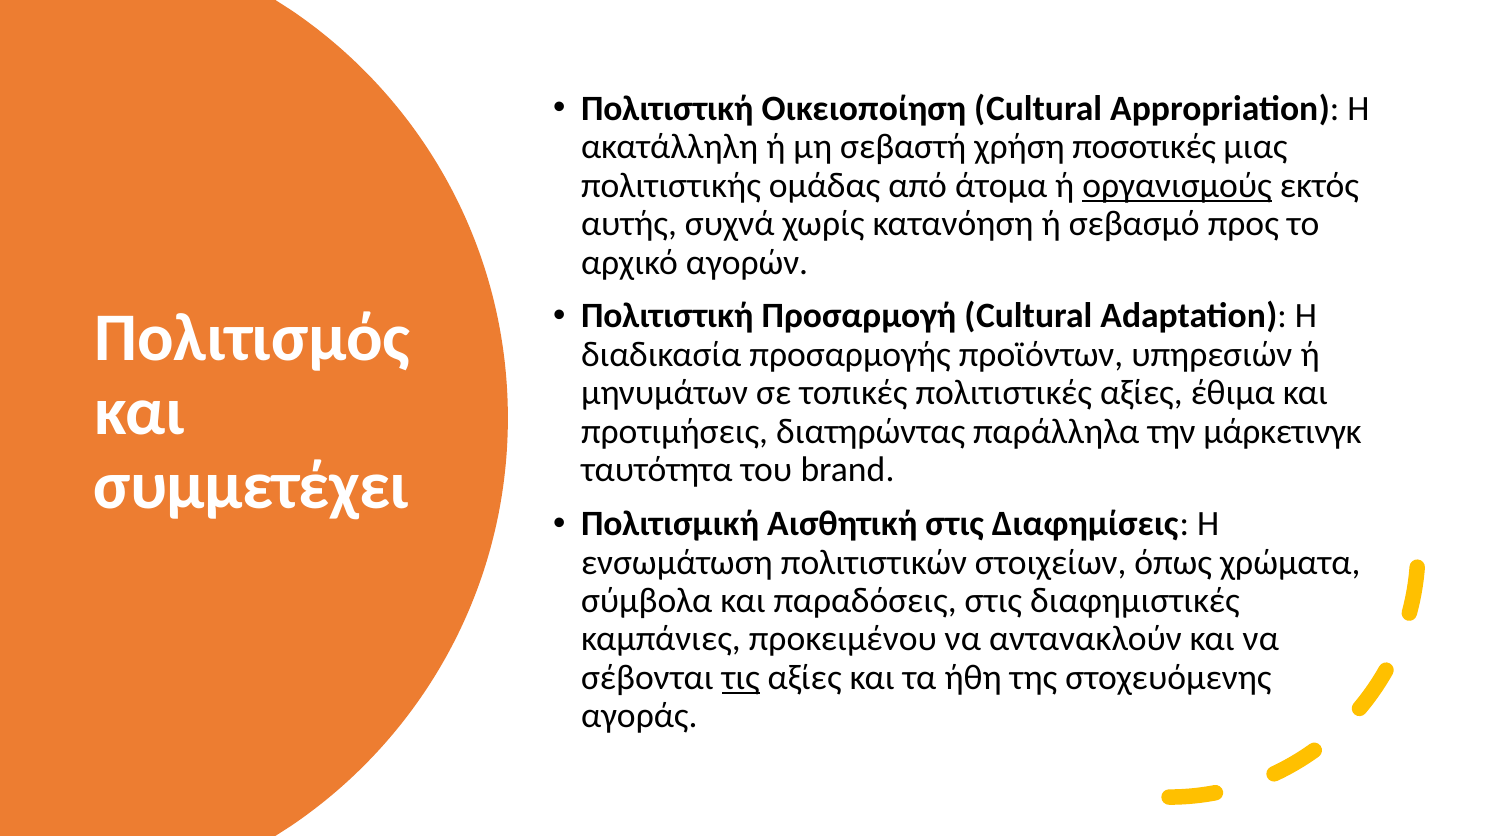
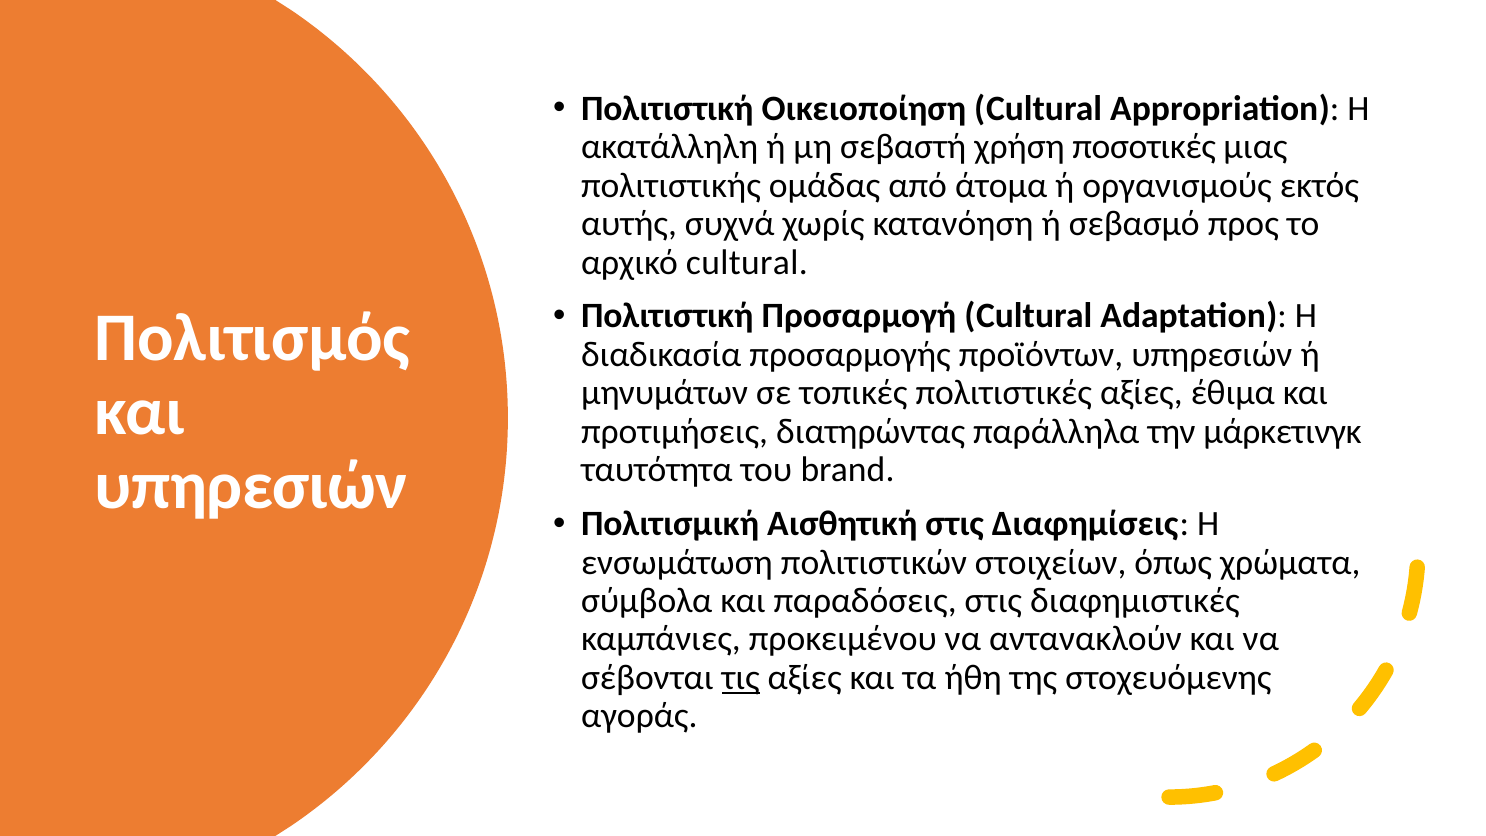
οργανισμούς underline: present -> none (1177, 185)
αρχικό αγορών: αγορών -> cultural (747, 262)
συμμετέχει: συμμετέχει -> υπηρεσιών (251, 486)
